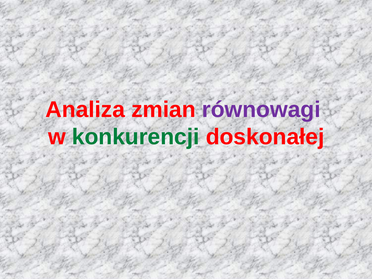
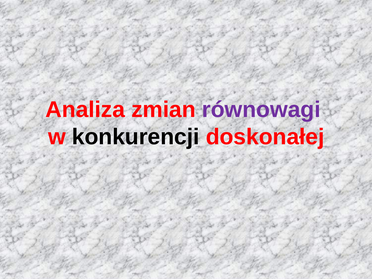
konkurencji colour: green -> black (136, 137)
